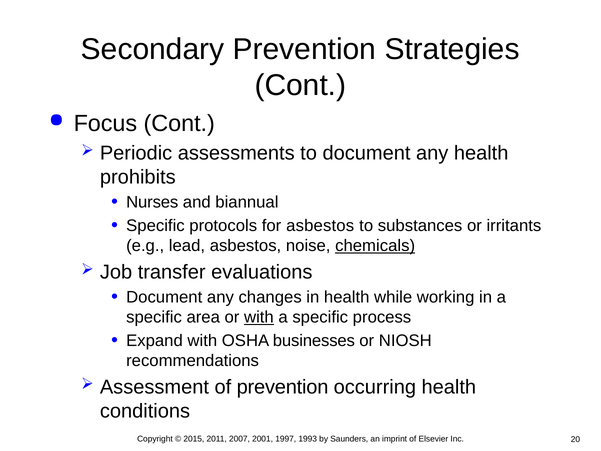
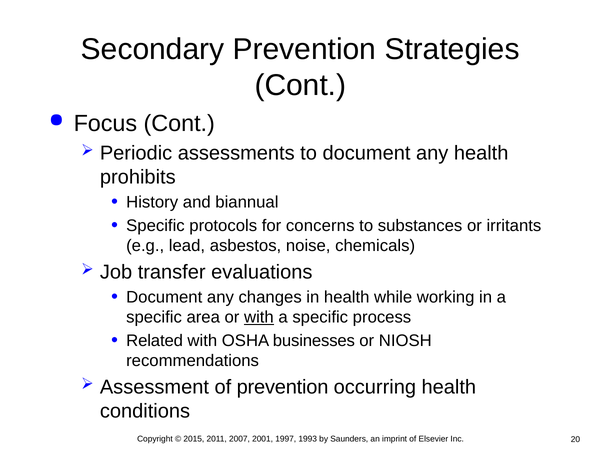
Nurses: Nurses -> History (152, 202)
for asbestos: asbestos -> concerns (320, 226)
chemicals underline: present -> none (375, 246)
Expand: Expand -> Related (155, 341)
